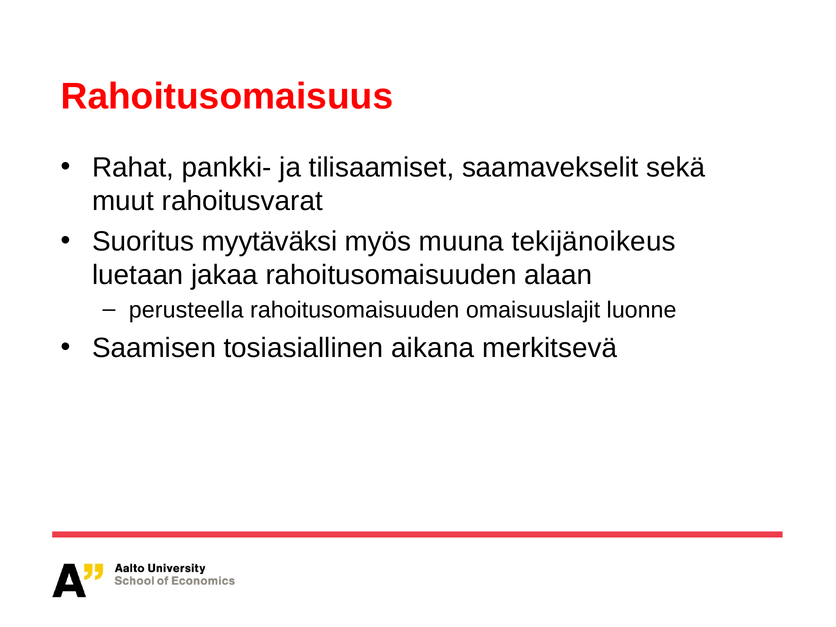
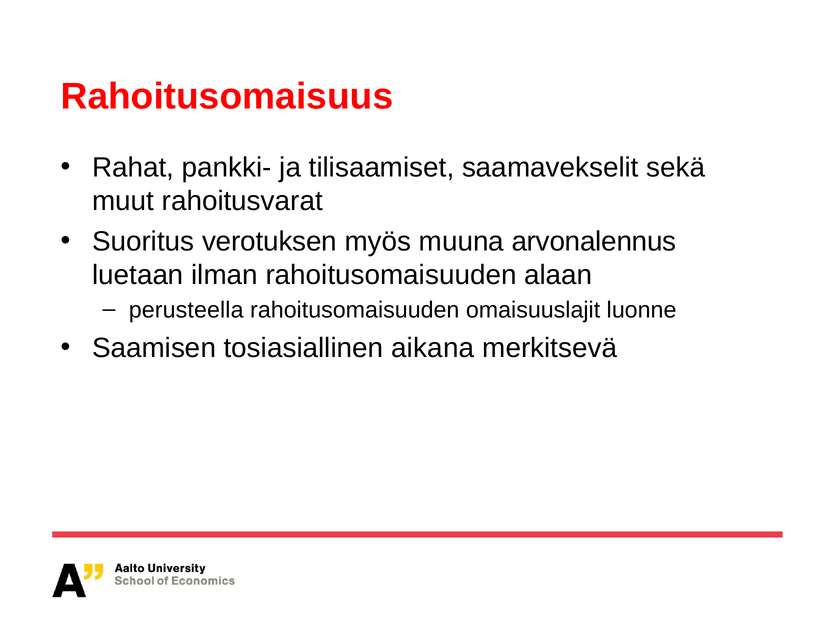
myytäväksi: myytäväksi -> verotuksen (270, 242)
tekijänoikeus: tekijänoikeus -> arvonalennus (594, 242)
jakaa: jakaa -> ilman (225, 275)
